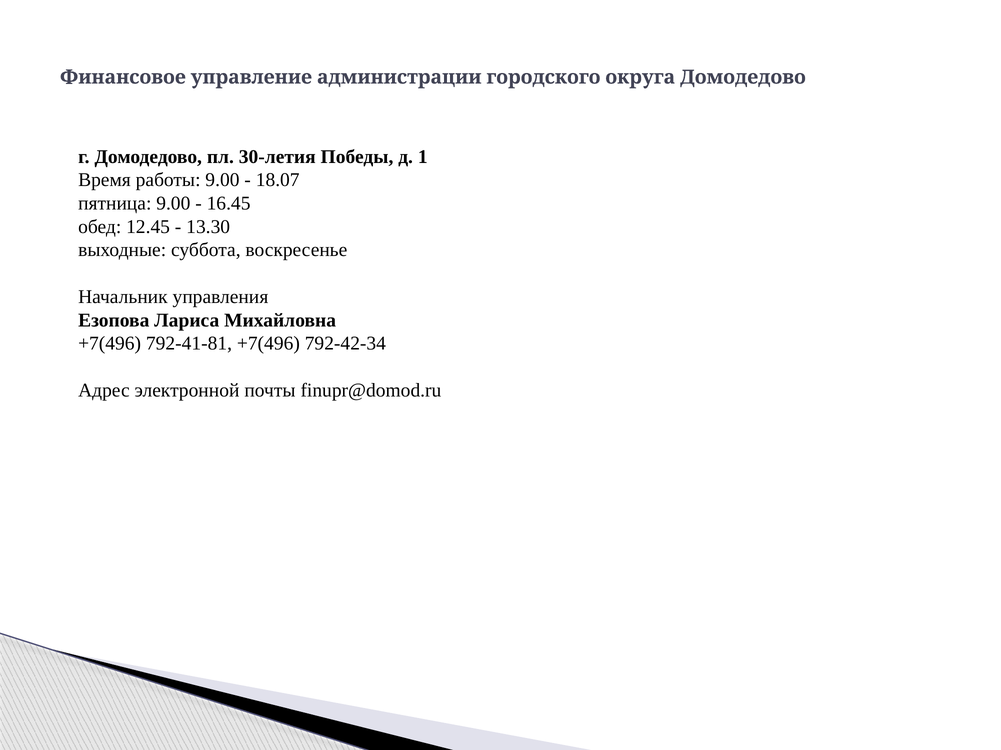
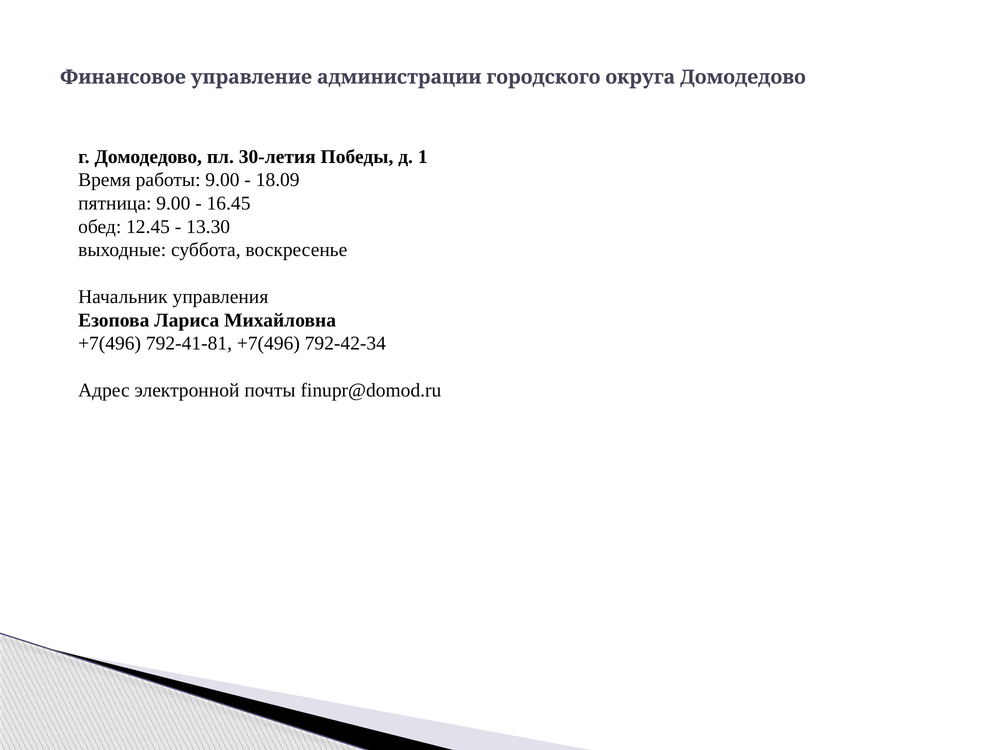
18.07: 18.07 -> 18.09 (278, 180)
